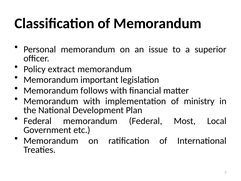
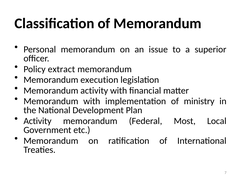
important: important -> execution (99, 80)
Memorandum follows: follows -> activity (94, 90)
Federal: Federal -> Activity (38, 121)
